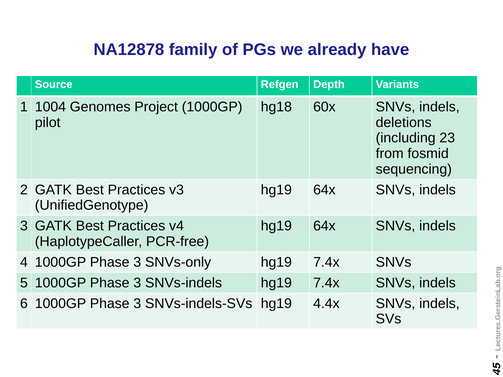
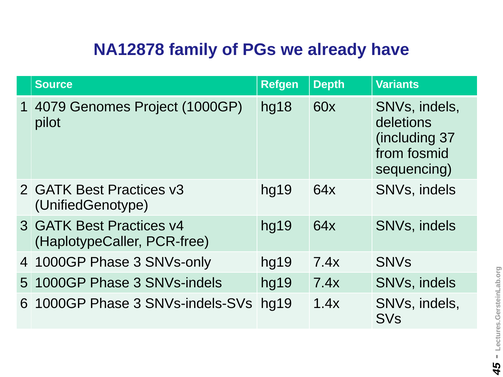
1004: 1004 -> 4079 (50, 107)
23: 23 -> 37 (447, 138)
4.4x: 4.4x -> 1.4x (326, 304)
